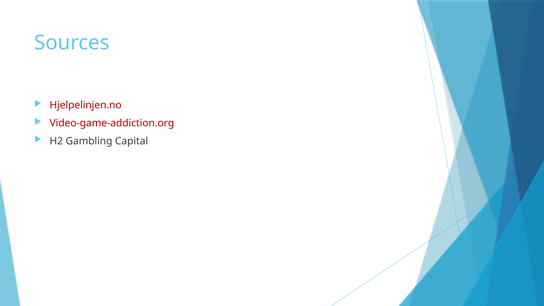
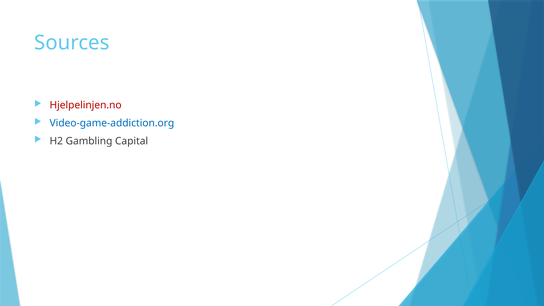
Video-game-addiction.org colour: red -> blue (112, 123)
